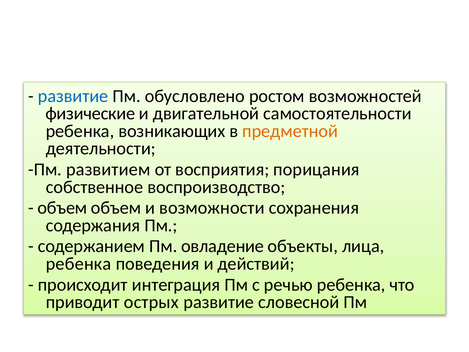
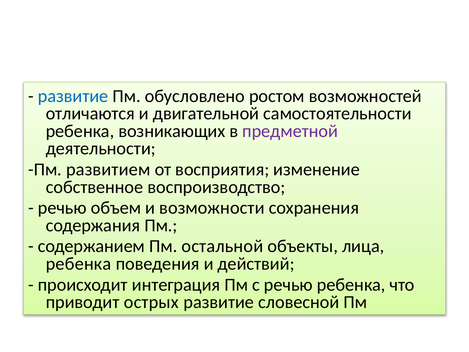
физические: физические -> отличаются (90, 113)
предметной colour: orange -> purple (290, 131)
порицания: порицания -> изменение (317, 169)
объем: объем -> речью (62, 208)
овладение: овладение -> остальной (222, 246)
